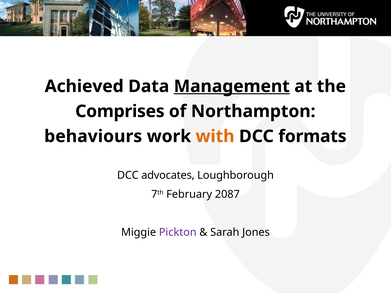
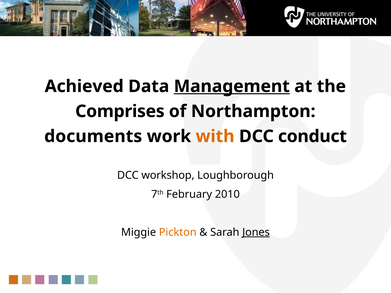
behaviours: behaviours -> documents (93, 136)
formats: formats -> conduct (312, 136)
advocates: advocates -> workshop (168, 175)
2087: 2087 -> 2010 (227, 194)
Pickton colour: purple -> orange (178, 232)
Jones underline: none -> present (256, 232)
